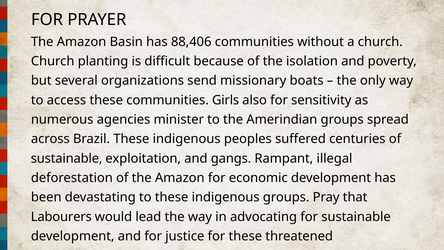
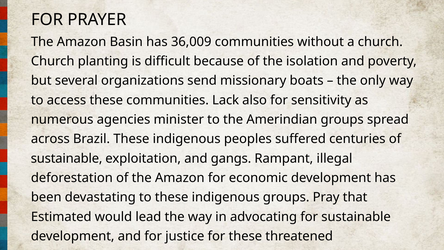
88,406: 88,406 -> 36,009 (191, 42)
Girls: Girls -> Lack (226, 100)
Labourers: Labourers -> Estimated (61, 217)
